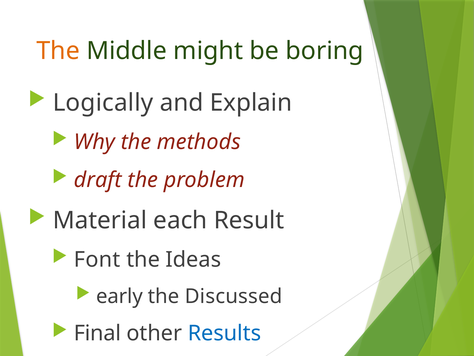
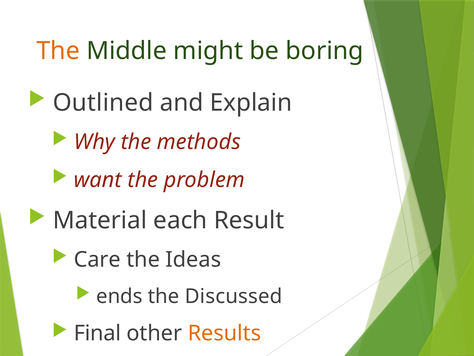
Logically: Logically -> Outlined (103, 102)
draft: draft -> want (98, 180)
Font: Font -> Care (97, 259)
early: early -> ends (119, 296)
Results colour: blue -> orange (224, 333)
